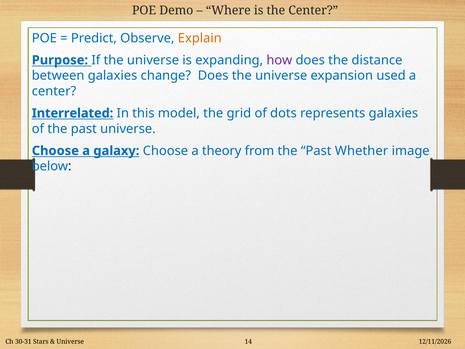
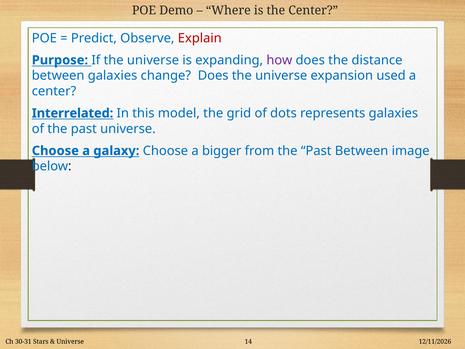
Explain colour: orange -> red (200, 38)
theory: theory -> bigger (222, 151)
Past Whether: Whether -> Between (362, 151)
